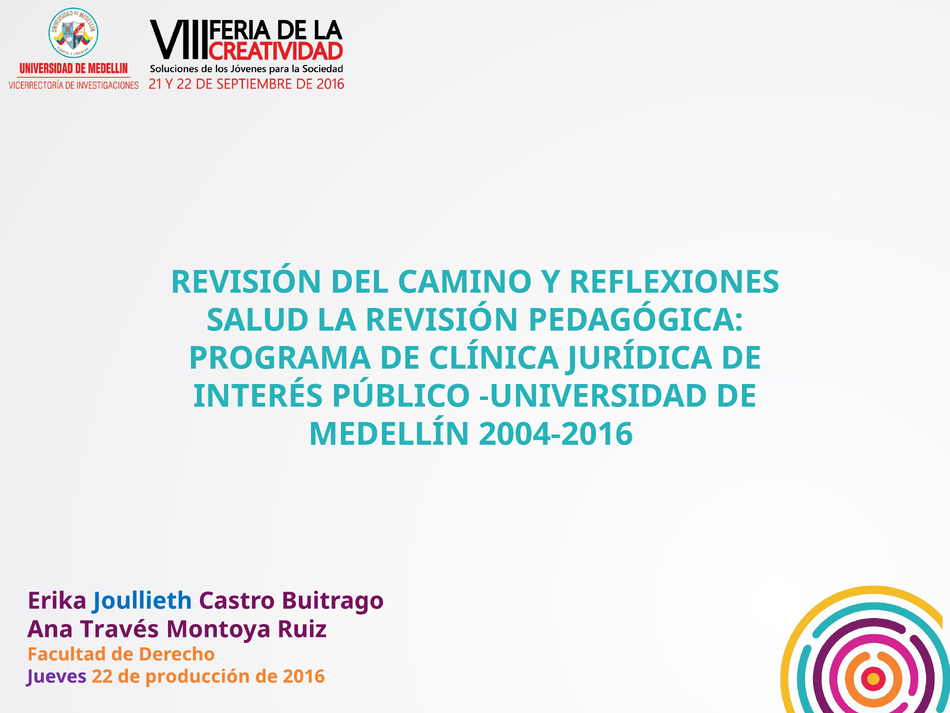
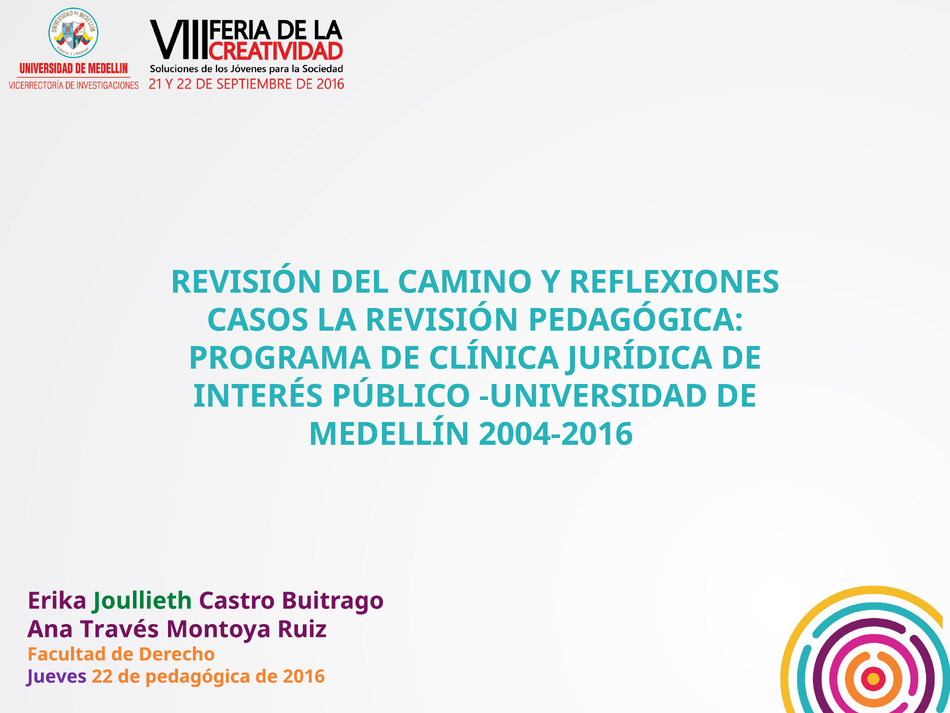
SALUD: SALUD -> CASOS (258, 320)
Joullieth colour: blue -> green (143, 600)
de producción: producción -> pedagógica (198, 676)
